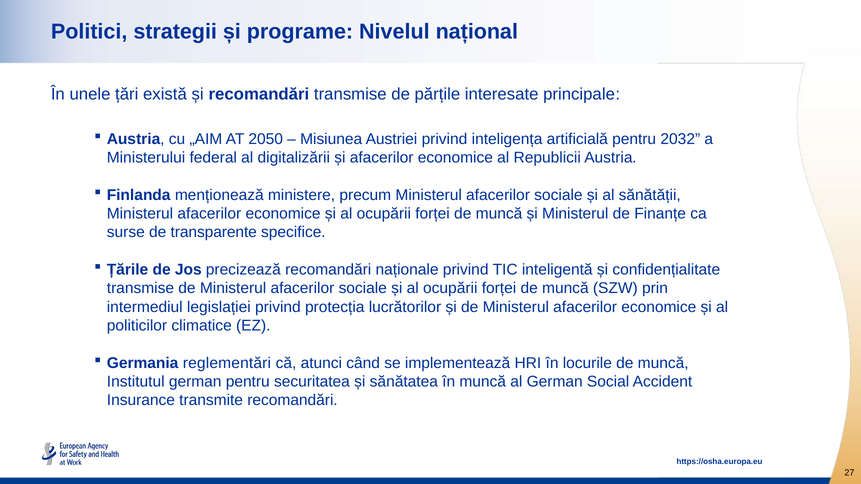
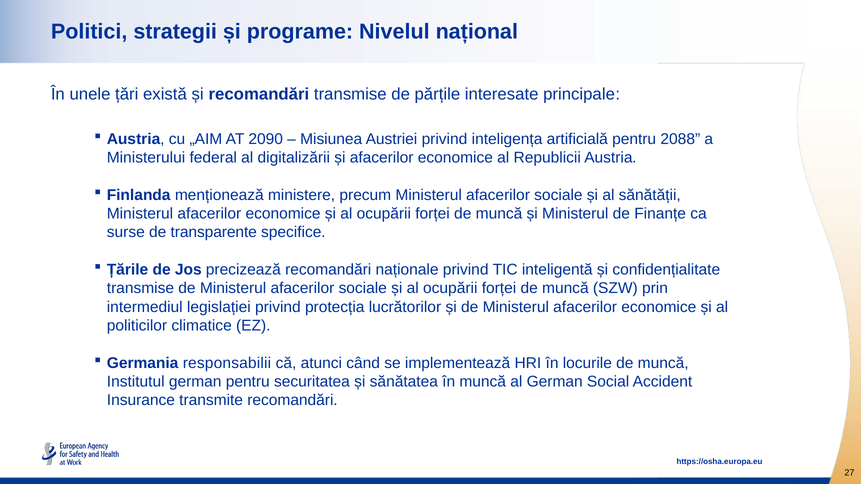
2050: 2050 -> 2090 (266, 139)
2032: 2032 -> 2088 (680, 139)
reglementări: reglementări -> responsabilii (227, 363)
